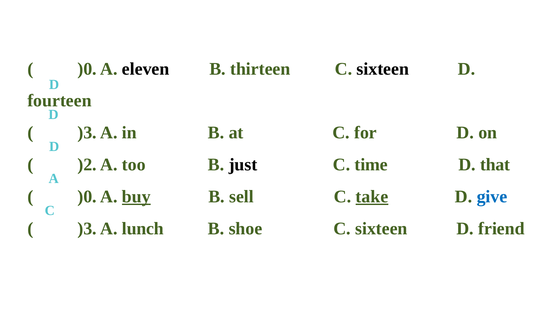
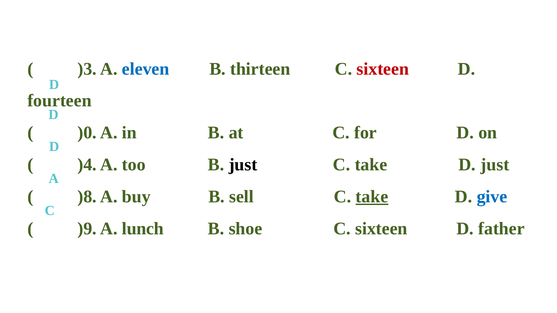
)0: )0 -> )3 (87, 69)
eleven colour: black -> blue (146, 69)
sixteen colour: black -> red (383, 69)
)3: )3 -> )0 (87, 133)
)2: )2 -> )4 (87, 165)
time: time -> take (371, 165)
D that: that -> just (495, 165)
)0: )0 -> )8 (87, 197)
buy underline: present -> none (136, 197)
)3: )3 -> )9 (87, 229)
friend: friend -> father (501, 229)
